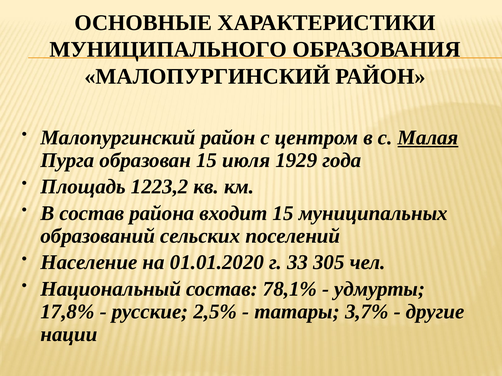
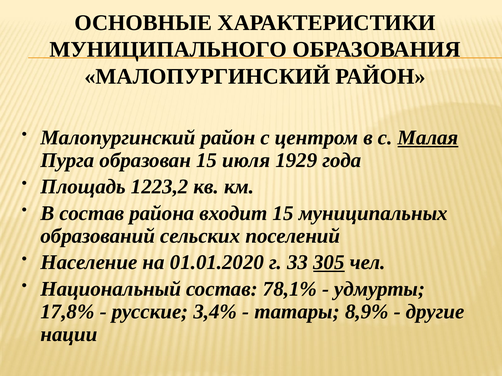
305 underline: none -> present (329, 263)
2,5%: 2,5% -> 3,4% (215, 312)
3,7%: 3,7% -> 8,9% (367, 312)
